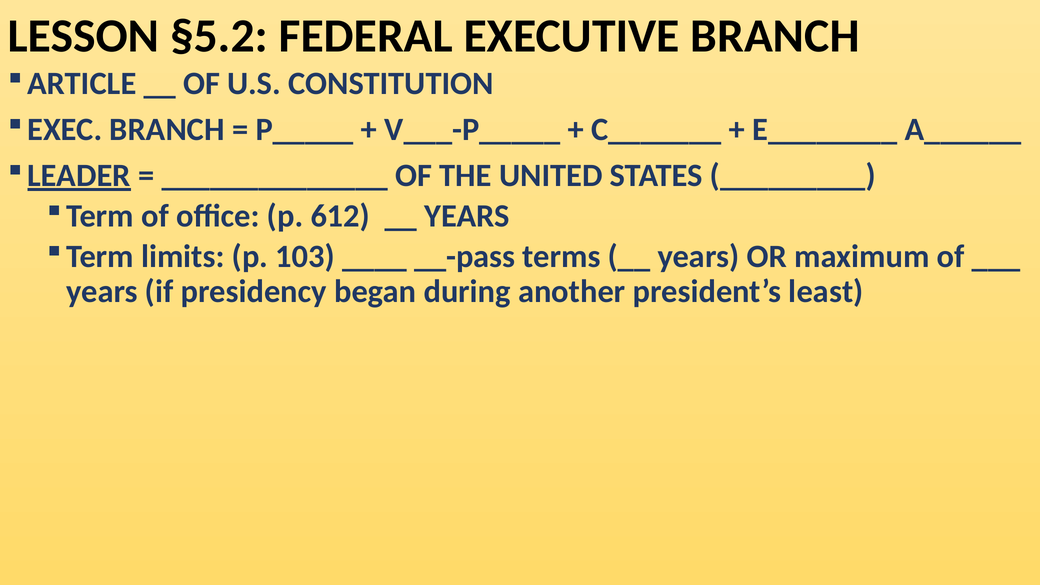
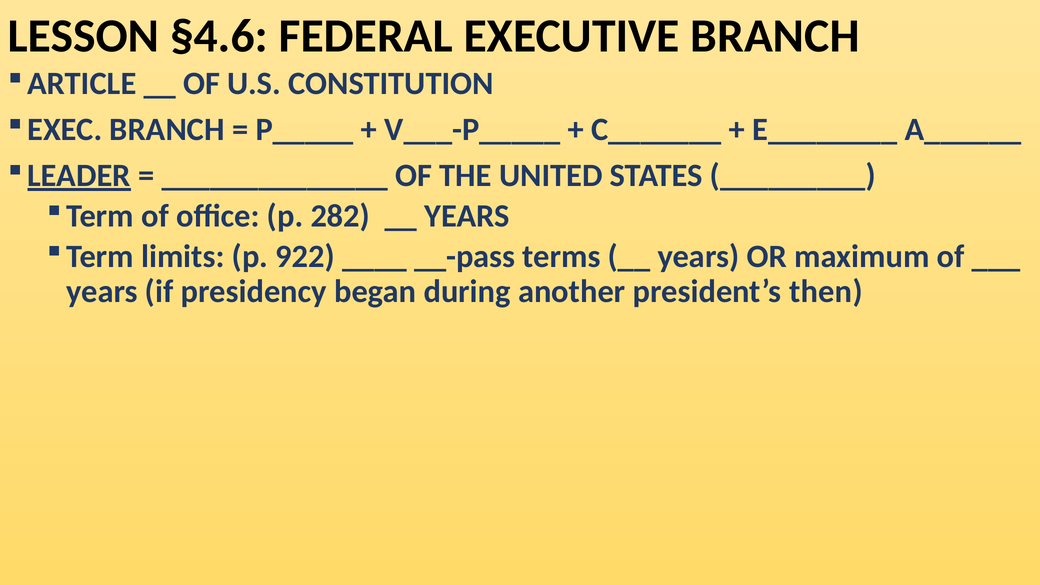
§5.2: §5.2 -> §4.6 (219, 36)
612: 612 -> 282 (340, 216)
103: 103 -> 922 (305, 257)
least: least -> then (826, 292)
